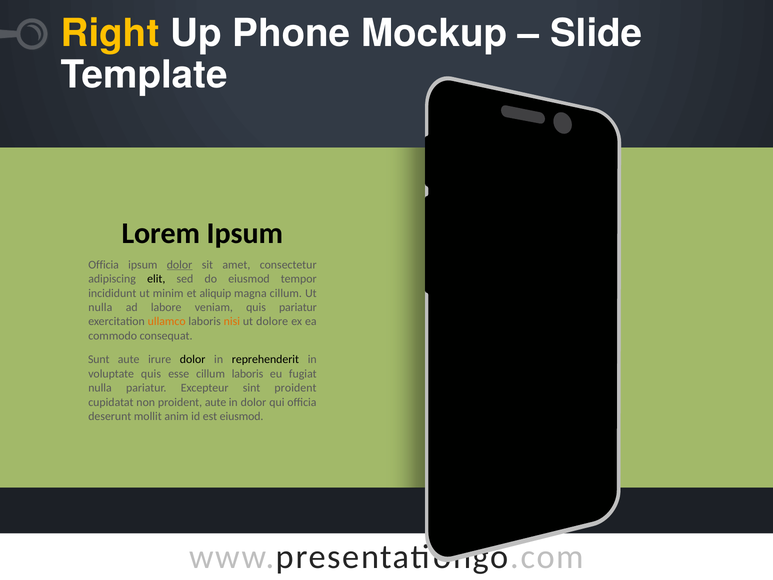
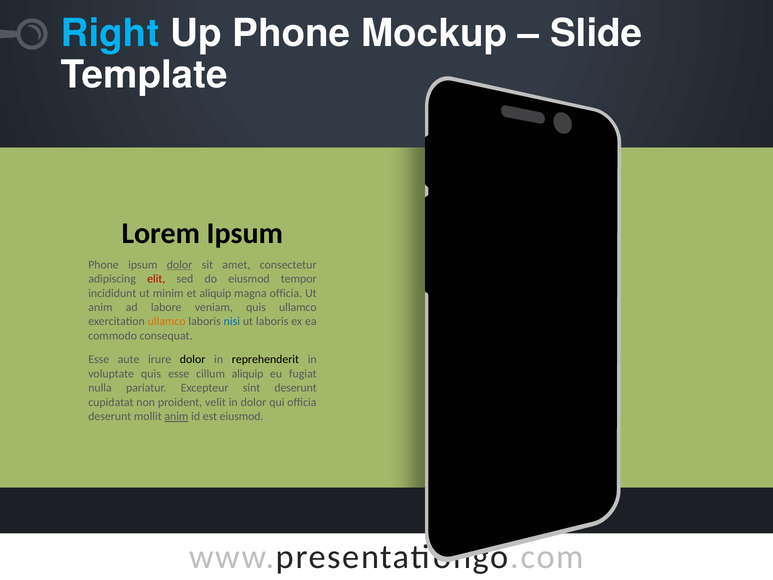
Right colour: yellow -> light blue (110, 33)
Officia: Officia -> Phone (104, 265)
elit colour: black -> red (156, 279)
magna cillum: cillum -> officia (286, 293)
nulla: nulla -> anim (100, 307)
quis pariatur: pariatur -> ullamco (298, 307)
nisi colour: orange -> blue (232, 321)
ut dolore: dolore -> laboris (272, 321)
Sunt: Sunt -> Esse (99, 359)
cillum laboris: laboris -> aliquip (248, 374)
sint proident: proident -> deserunt (296, 388)
proident aute: aute -> velit (215, 402)
anim underline: none -> present (176, 416)
